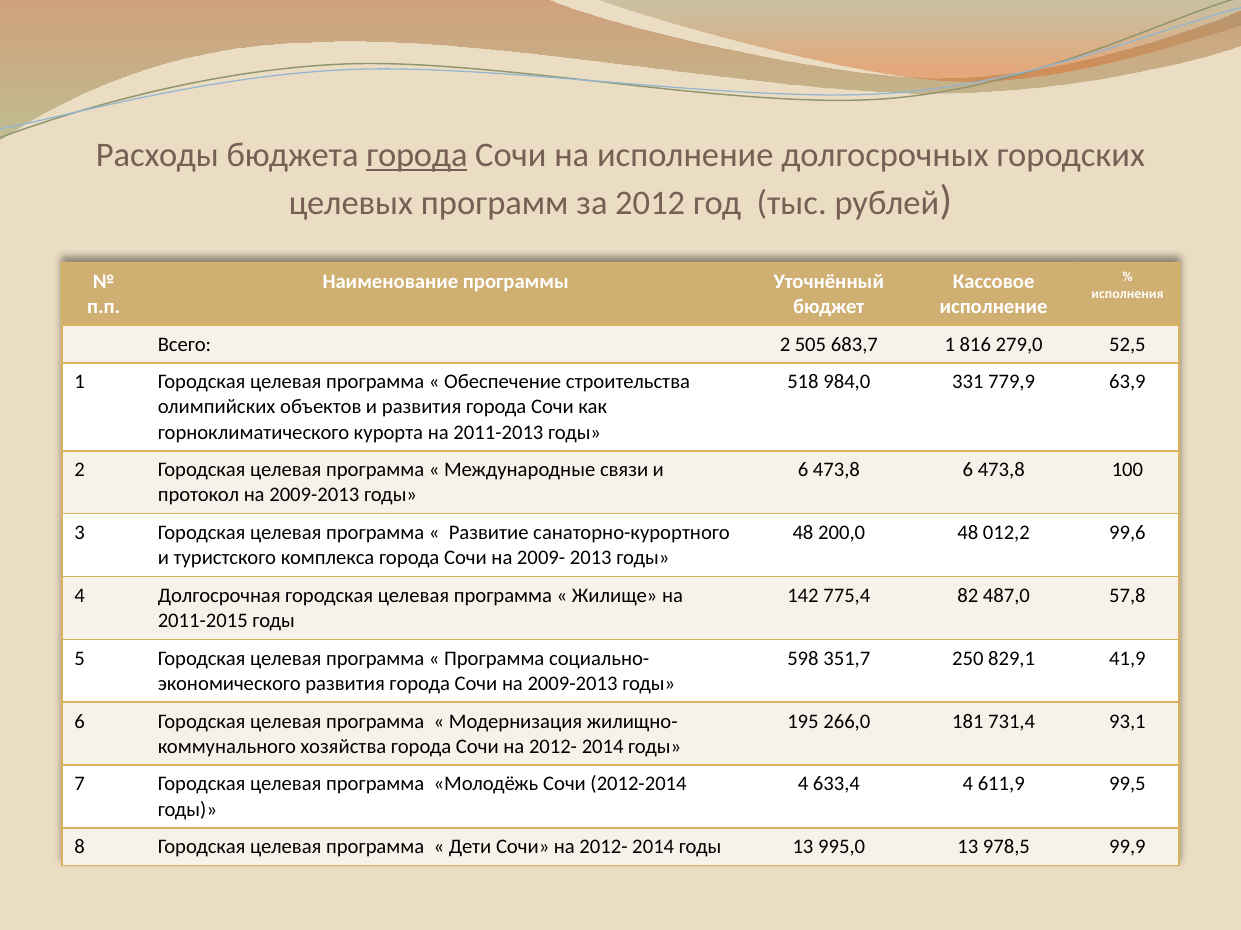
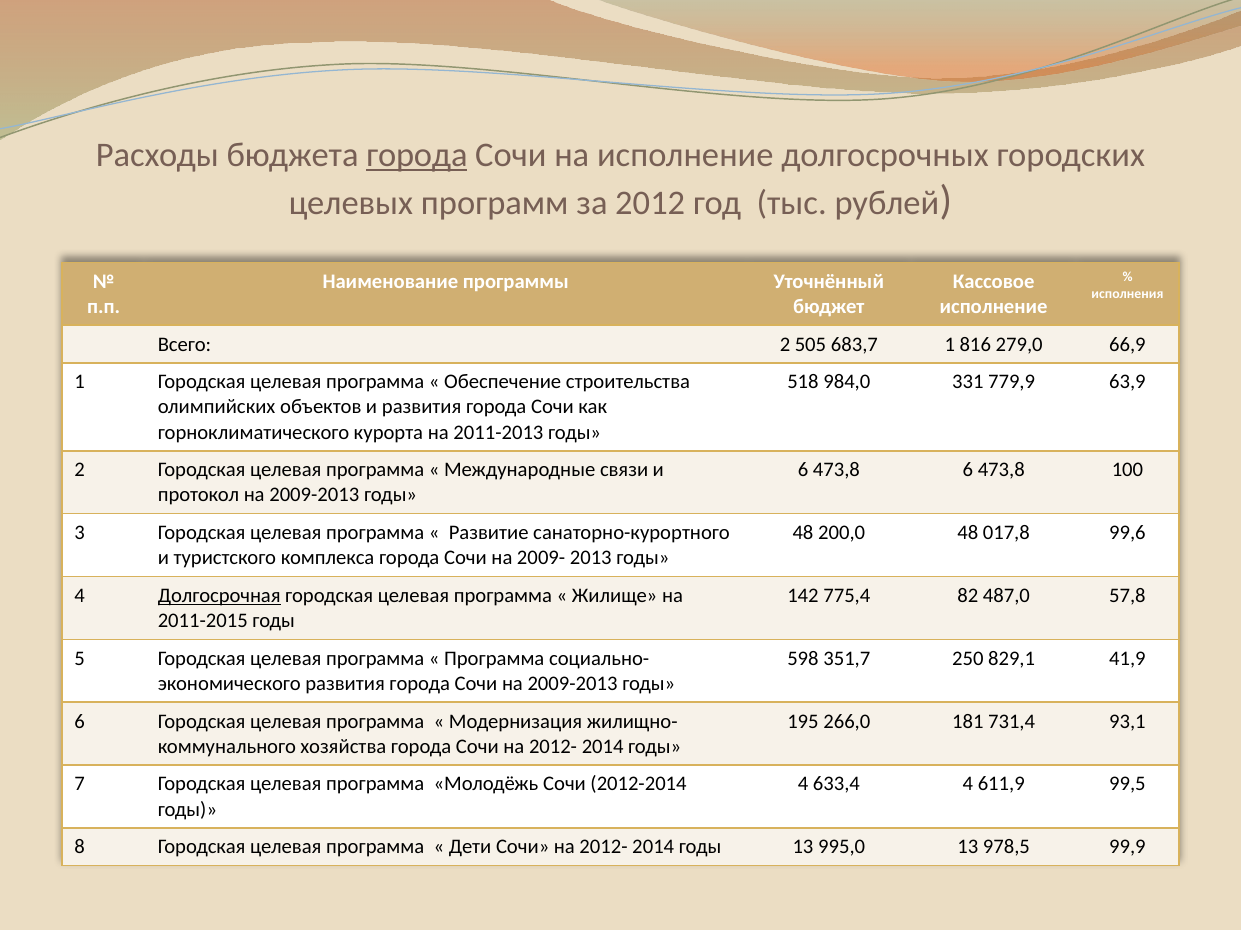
52,5: 52,5 -> 66,9 (1127, 345)
012,2: 012,2 -> 017,8 (1006, 533)
Долгосрочная underline: none -> present (219, 596)
